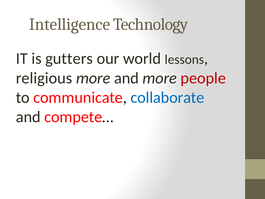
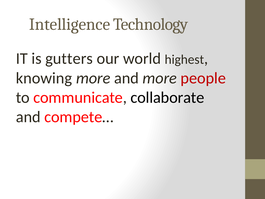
lessons: lessons -> highest (184, 60)
religious: religious -> knowing (44, 78)
collaborate colour: blue -> black (167, 97)
